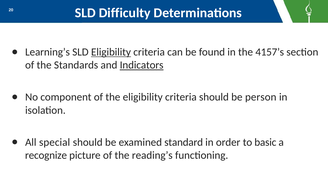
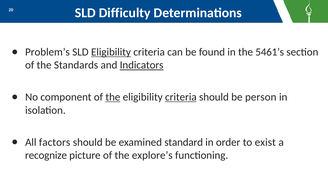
Learning’s: Learning’s -> Problem’s (47, 52)
4157’s: 4157’s -> 5461’s (270, 52)
the underline: none -> present (113, 97)
criteria underline: none -> present (181, 97)
special: special -> factors (55, 143)
basic: basic -> exist (265, 143)
reading’s: reading’s -> explore’s (152, 156)
